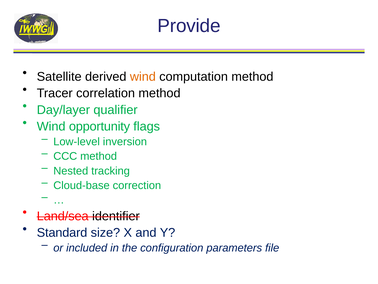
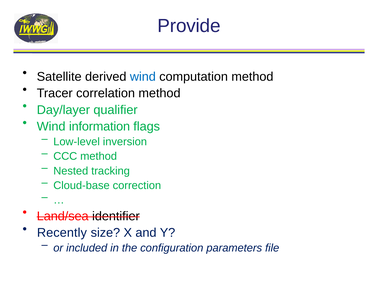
wind colour: orange -> blue (143, 76)
opportunity: opportunity -> information (99, 126)
Standard: Standard -> Recently (62, 232)
